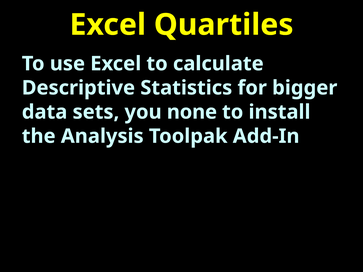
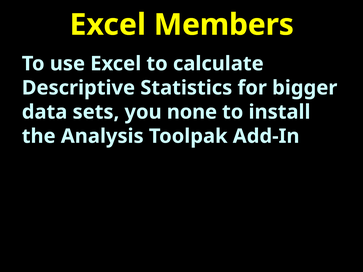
Quartiles: Quartiles -> Members (224, 25)
